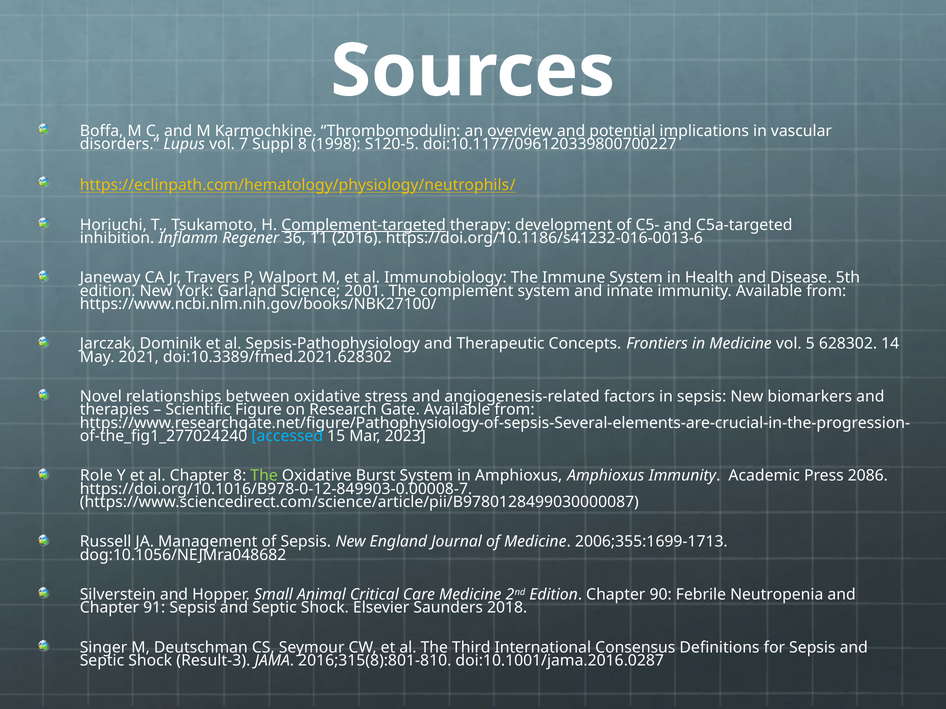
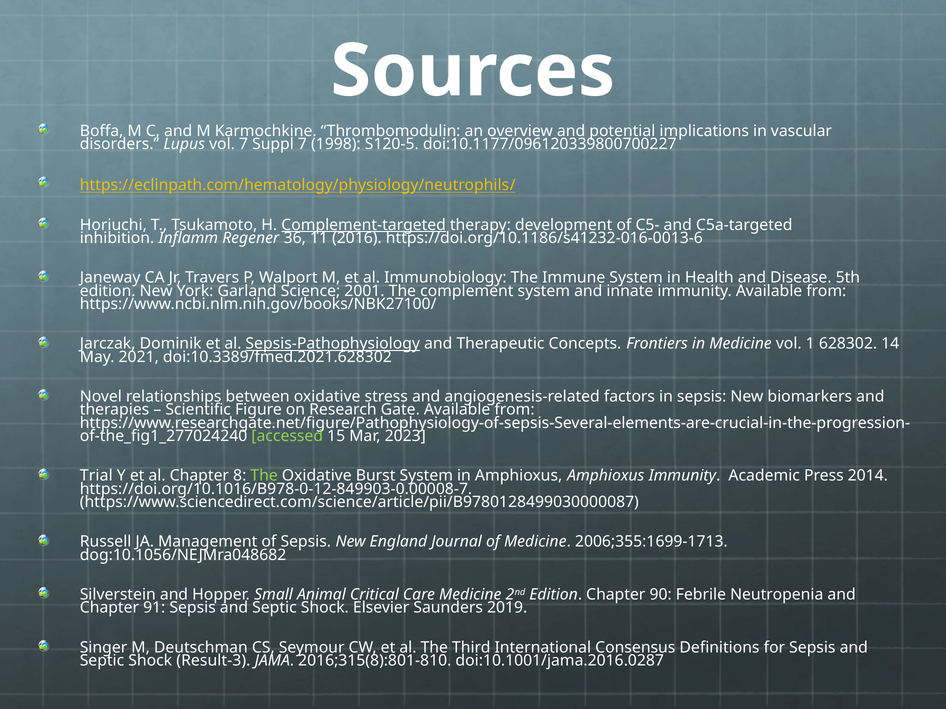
Suppl 8: 8 -> 7 (302, 144)
Sepsis-Pathophysiology underline: none -> present (333, 344)
5: 5 -> 1 (810, 344)
accessed colour: light blue -> light green (287, 437)
Role: Role -> Trial (96, 476)
2086: 2086 -> 2014 (868, 476)
2018: 2018 -> 2019 (507, 608)
